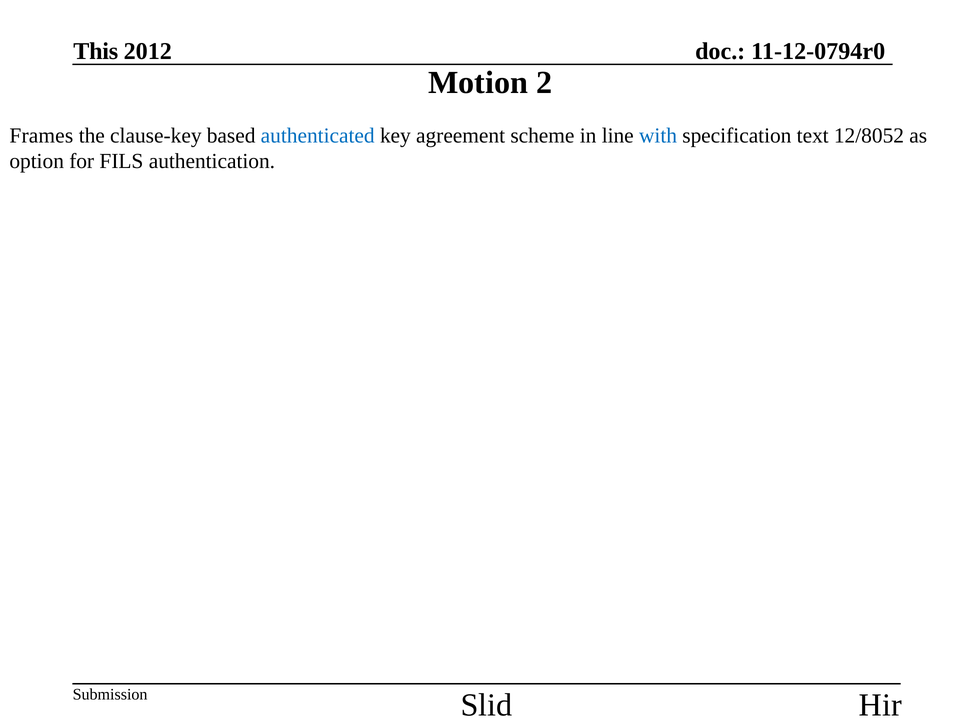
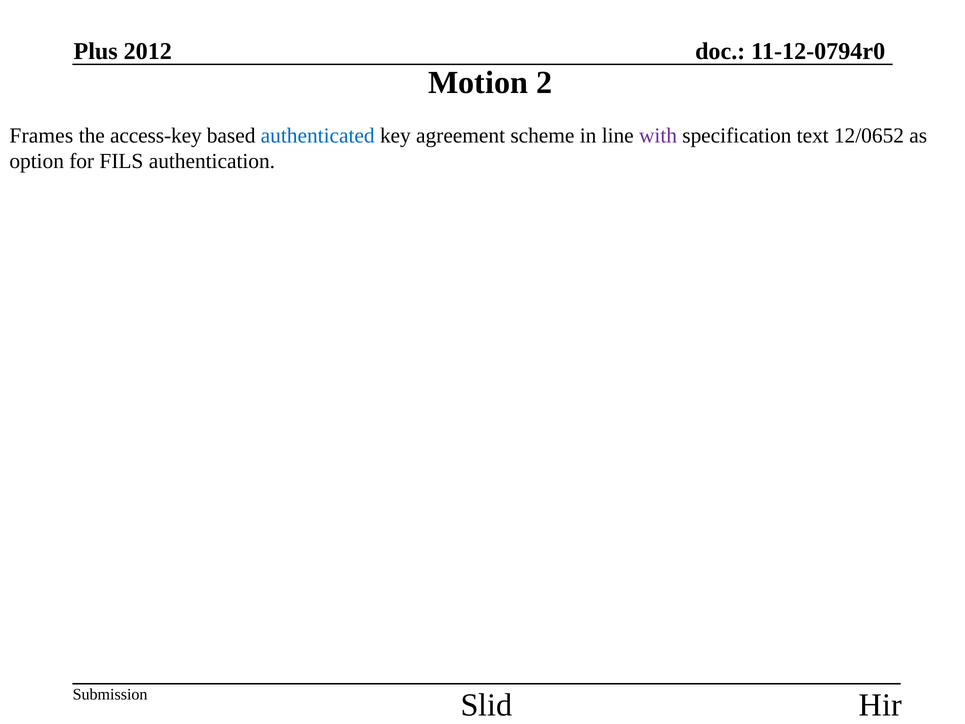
This: This -> Plus (96, 51)
clause-key: clause-key -> access-key (156, 135)
with colour: blue -> purple (658, 135)
12/8052: 12/8052 -> 12/0652 (869, 135)
